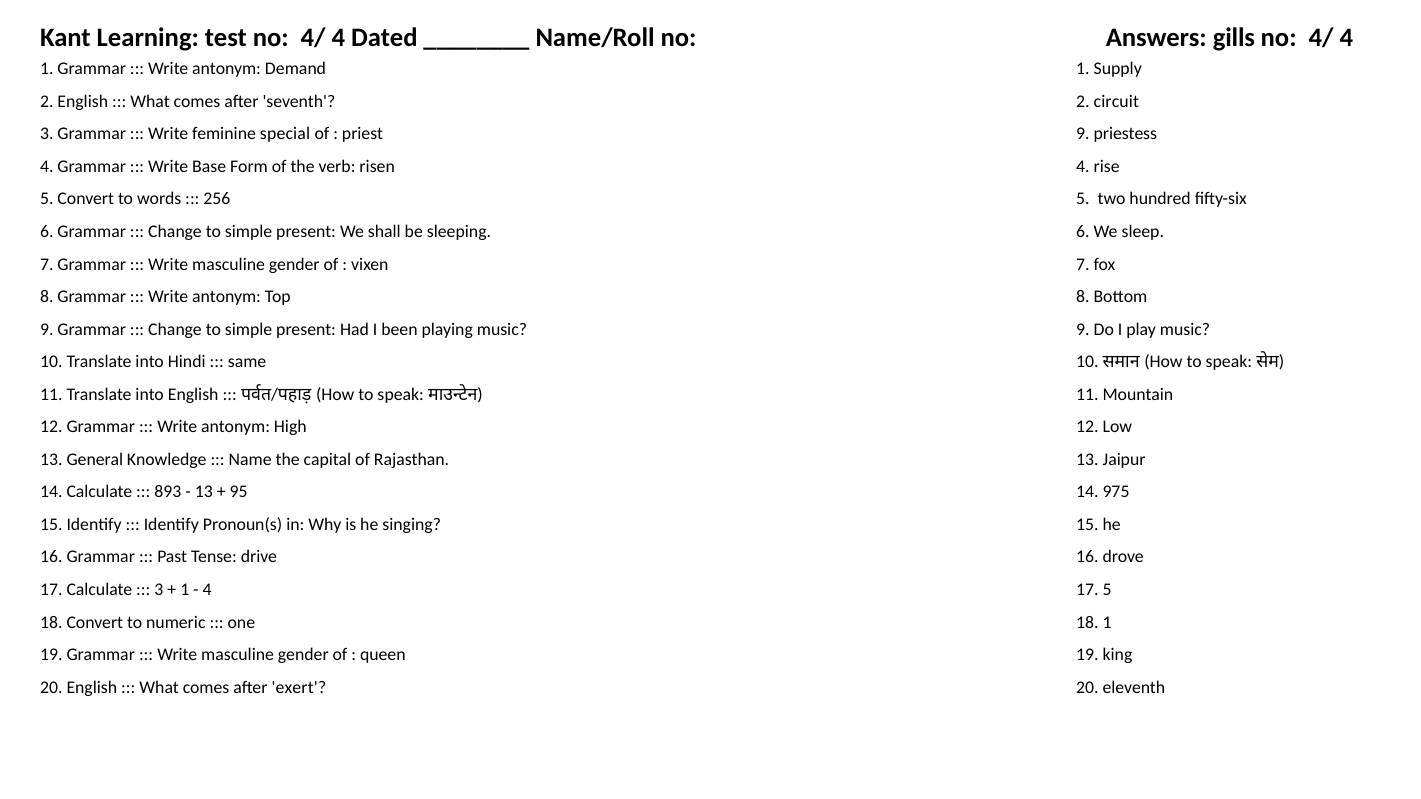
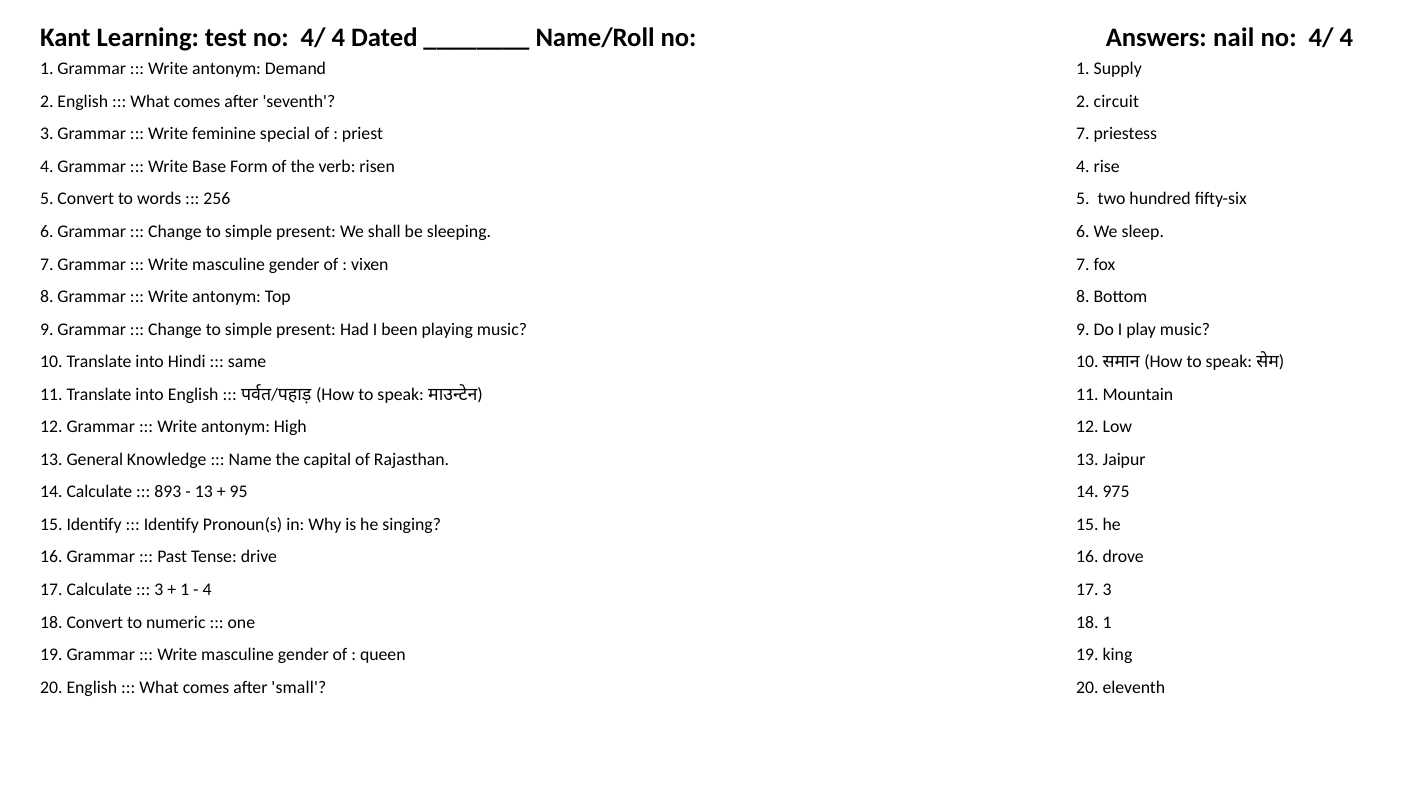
gills: gills -> nail (1234, 38)
priest 9: 9 -> 7 (1083, 134)
17 5: 5 -> 3 (1107, 590)
exert: exert -> small (299, 688)
